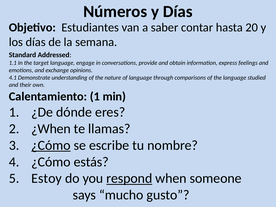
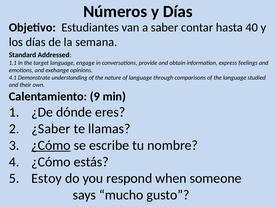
20: 20 -> 40 (252, 27)
Calentamiento 1: 1 -> 9 (95, 96)
¿When: ¿When -> ¿Saber (51, 129)
respond underline: present -> none (129, 178)
